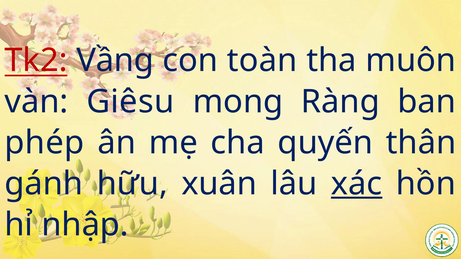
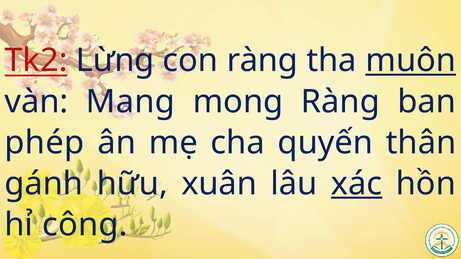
Vầng: Vầng -> Lừng (115, 61)
con toàn: toàn -> ràng (262, 61)
muôn underline: none -> present (411, 61)
Giêsu: Giêsu -> Mang (130, 102)
nhập: nhập -> công (85, 225)
